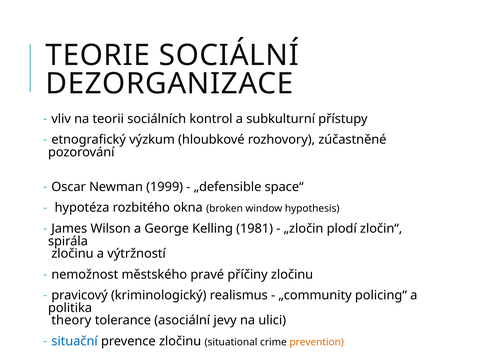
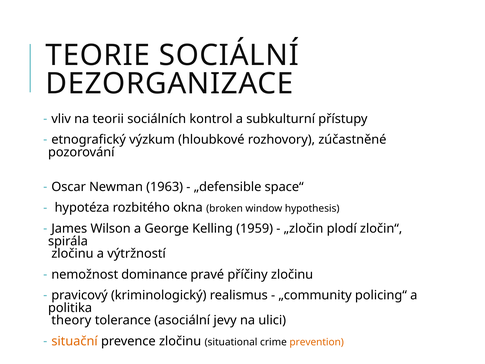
1999: 1999 -> 1963 (165, 187)
1981: 1981 -> 1959 (255, 229)
městského: městského -> dominance (154, 274)
situační colour: blue -> orange (75, 341)
